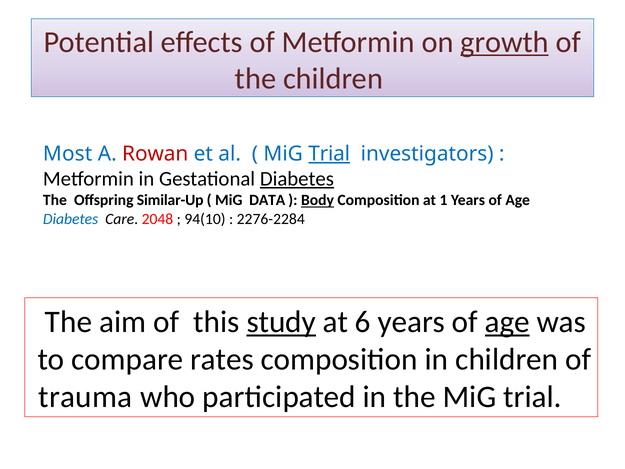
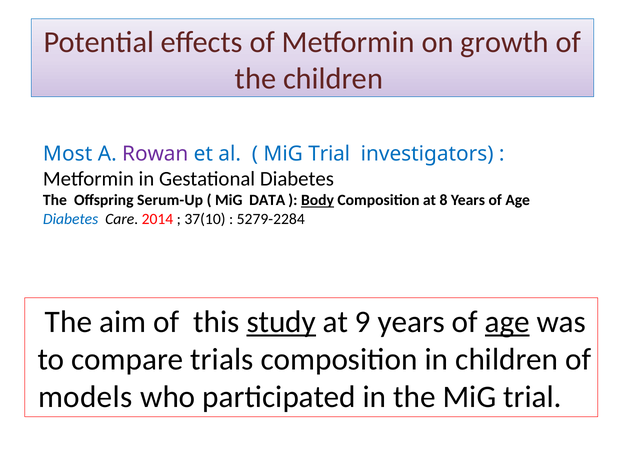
growth underline: present -> none (505, 42)
Rowan colour: red -> purple (155, 154)
Trial underline: present -> none (329, 154)
Diabetes underline: present -> none (297, 179)
Similar-Up: Similar-Up -> Serum-Up (170, 200)
1: 1 -> 8 (443, 200)
2048: 2048 -> 2014 (157, 219)
94(10: 94(10 -> 37(10 (205, 219)
2276-2284: 2276-2284 -> 5279-2284 (271, 219)
6: 6 -> 9 (363, 322)
rates: rates -> trials (222, 359)
trauma: trauma -> models (85, 397)
